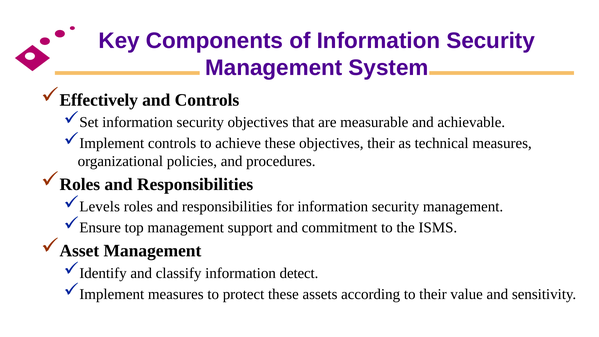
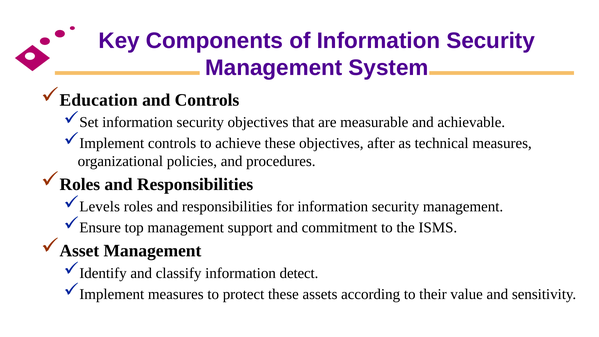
Effectively: Effectively -> Education (99, 100)
objectives their: their -> after (381, 143)
